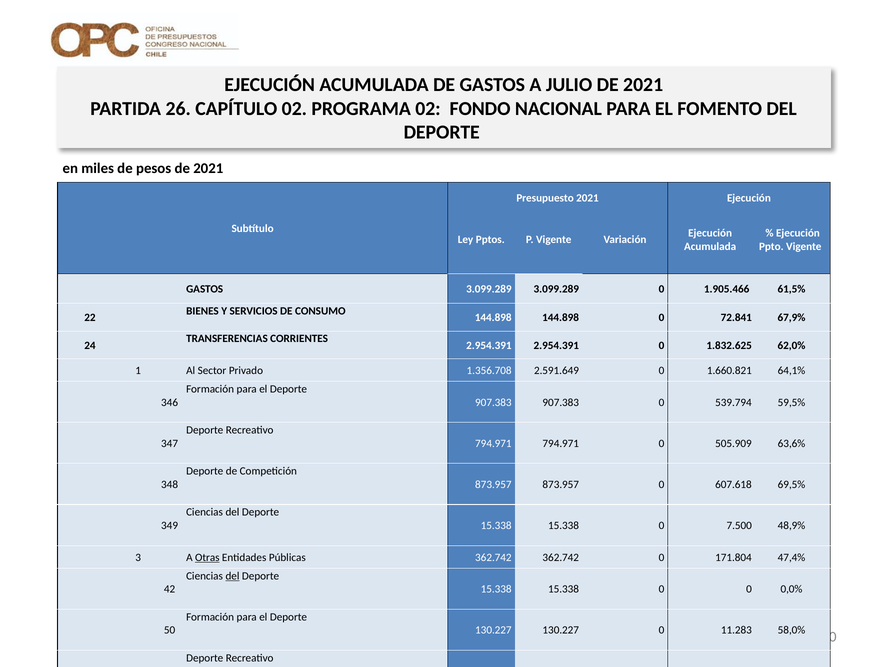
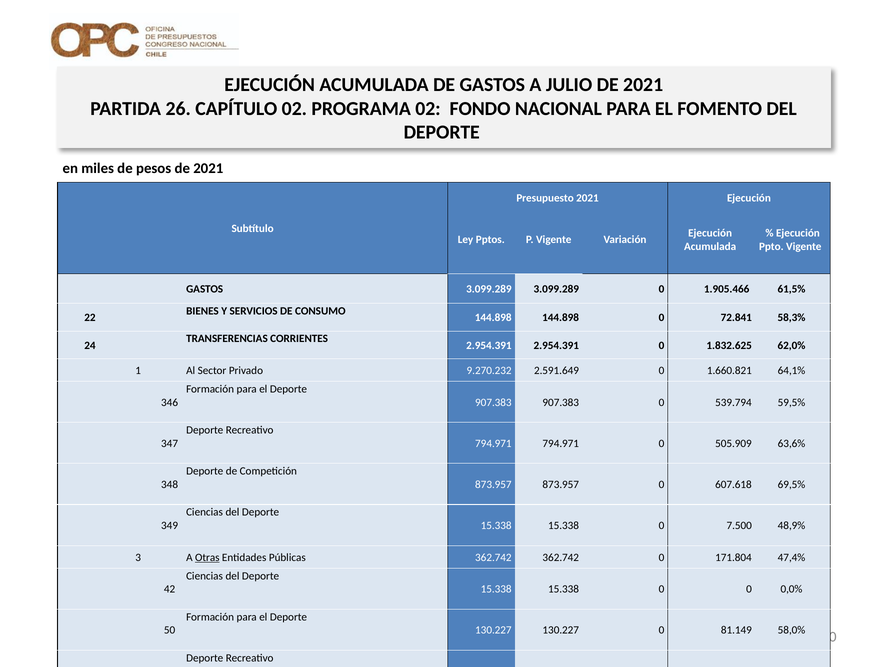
67,9%: 67,9% -> 58,3% (791, 318)
1.356.708: 1.356.708 -> 9.270.232 (489, 371)
del underline: present -> none (232, 576)
11.283: 11.283 -> 81.149 (736, 631)
